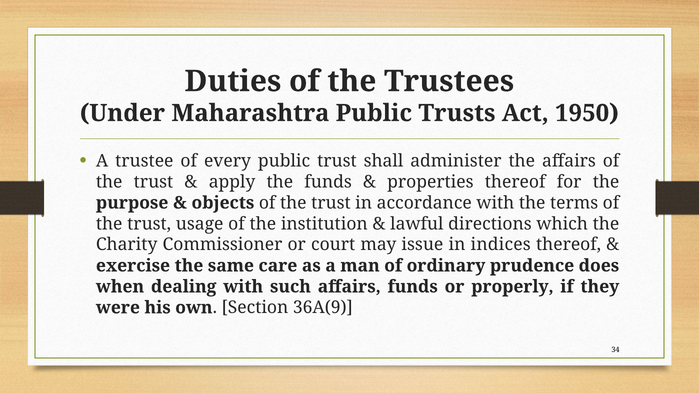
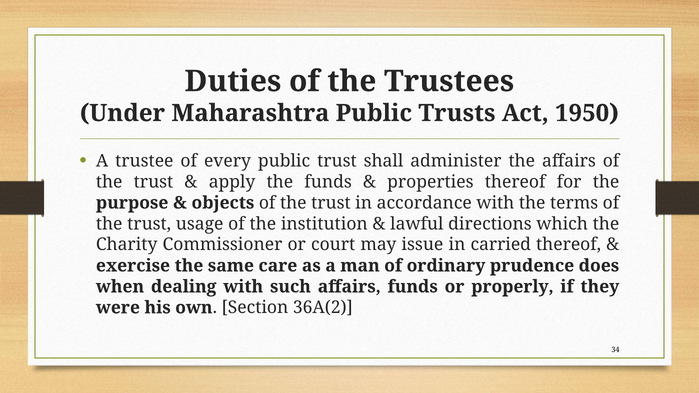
indices: indices -> carried (501, 245)
36A(9: 36A(9 -> 36A(2 (323, 308)
